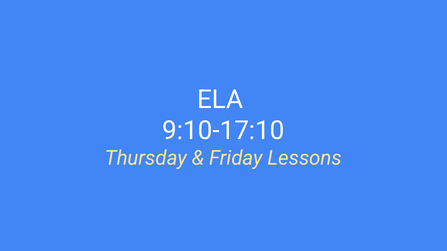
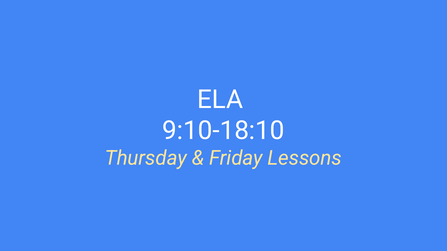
9:10-17:10: 9:10-17:10 -> 9:10-18:10 (223, 131)
